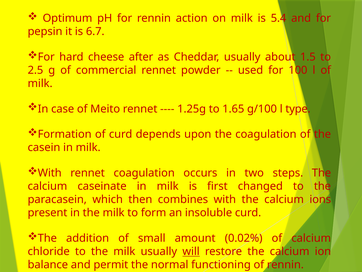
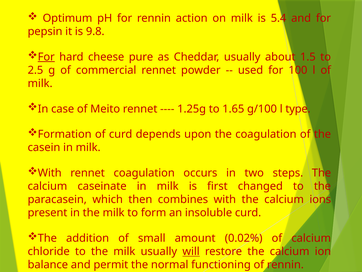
6.7: 6.7 -> 9.8 (95, 31)
For underline: none -> present (46, 57)
after: after -> pure (141, 57)
